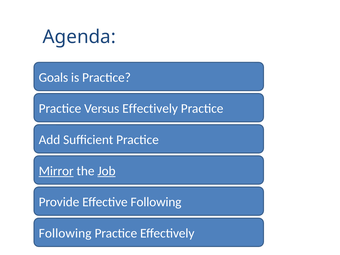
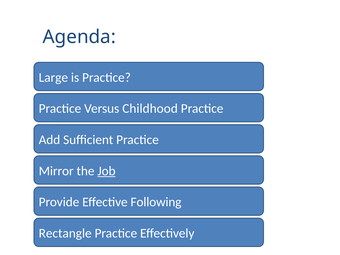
Goals: Goals -> Large (53, 77)
Versus Effectively: Effectively -> Childhood (150, 109)
Mirror underline: present -> none (56, 171)
Following: Following -> Rectangle (65, 233)
